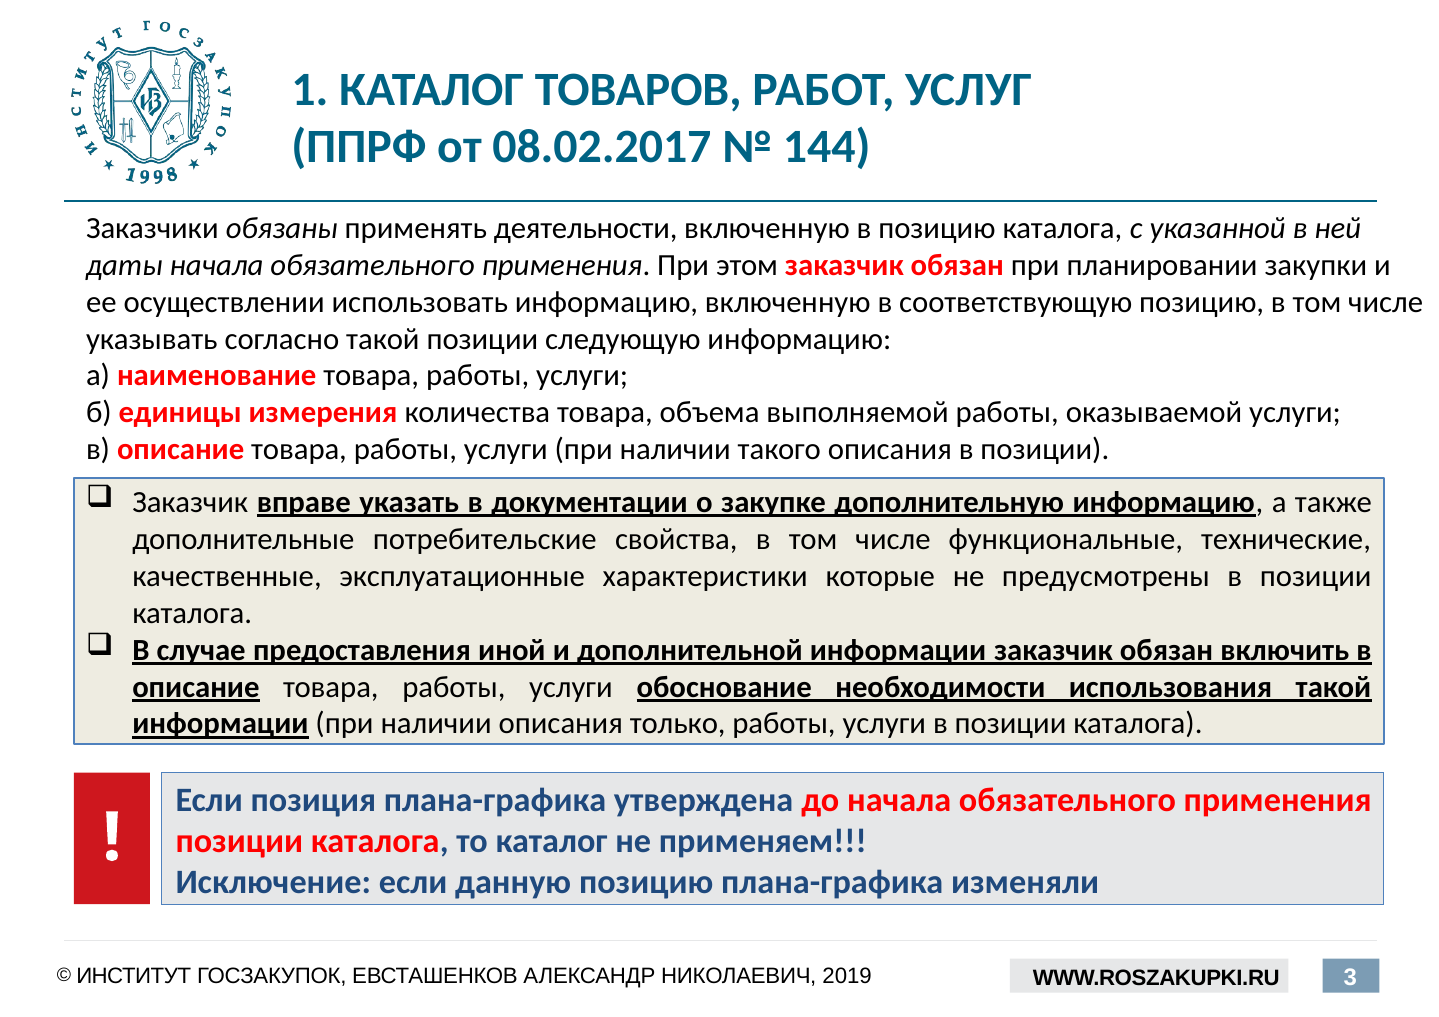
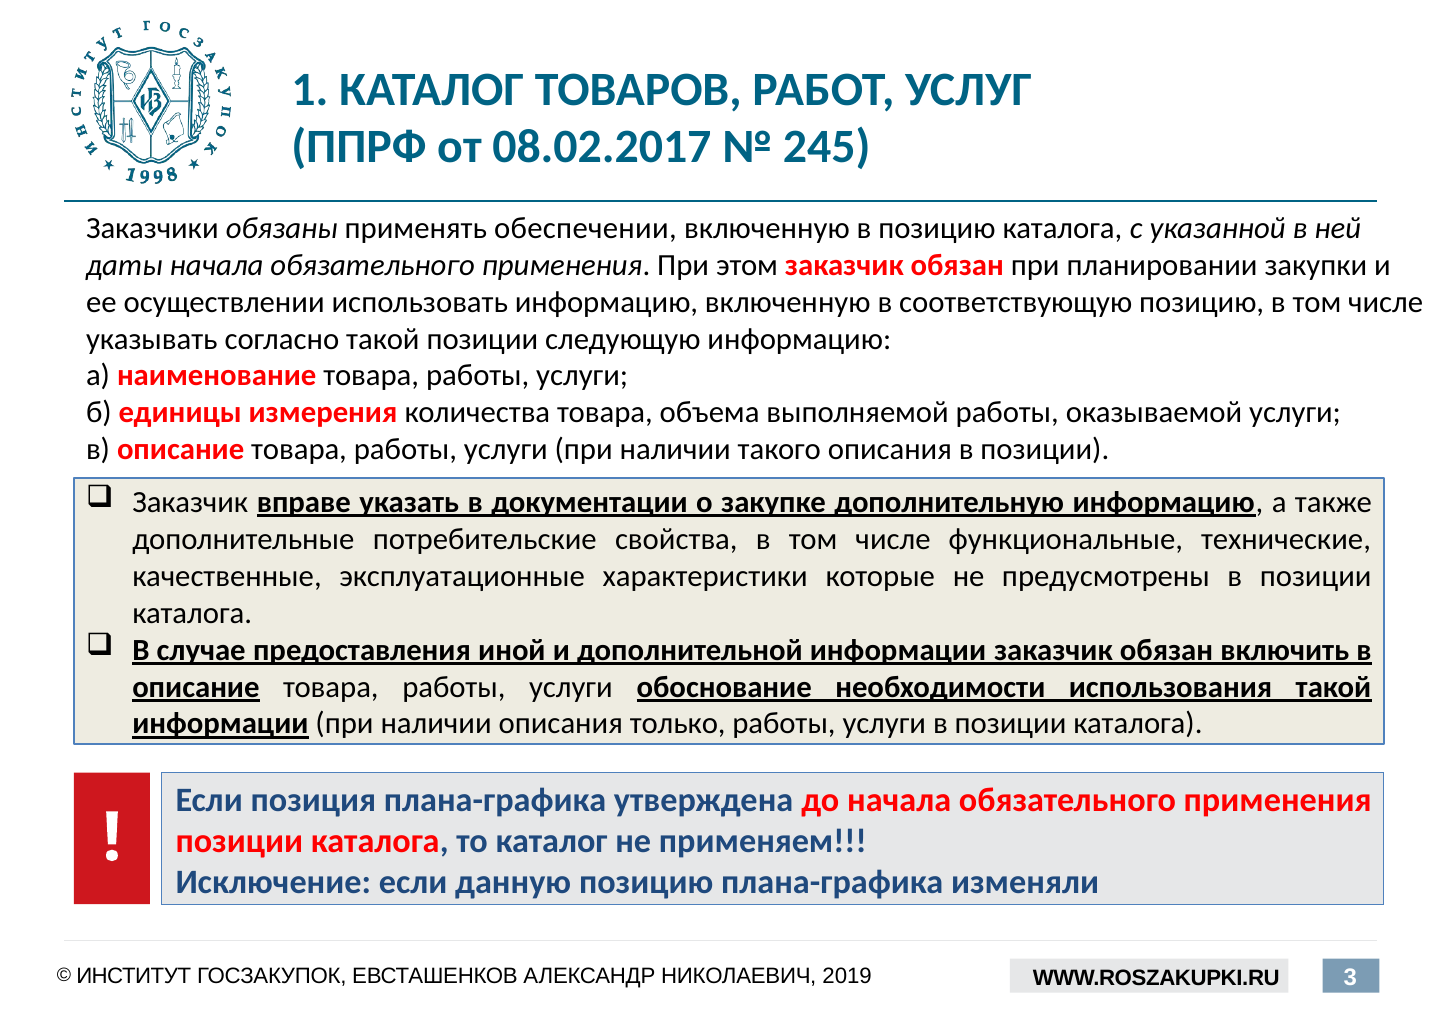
144: 144 -> 245 (827, 147)
деятельности: деятельности -> обеспечении (585, 228)
